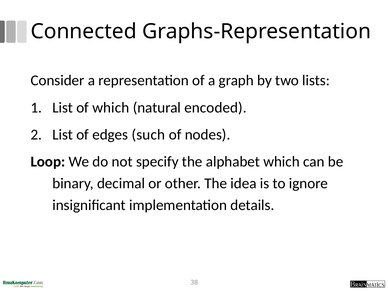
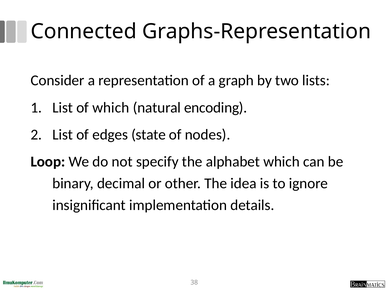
encoded: encoded -> encoding (216, 108)
such: such -> state (149, 135)
